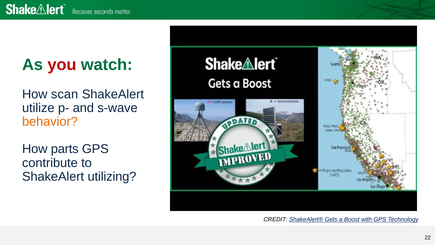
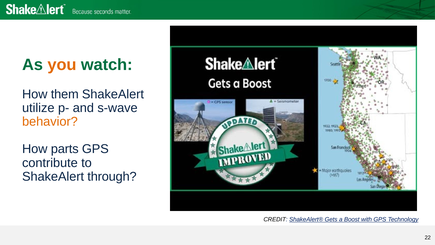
you colour: red -> orange (62, 65)
scan: scan -> them (65, 94)
utilizing: utilizing -> through (112, 176)
